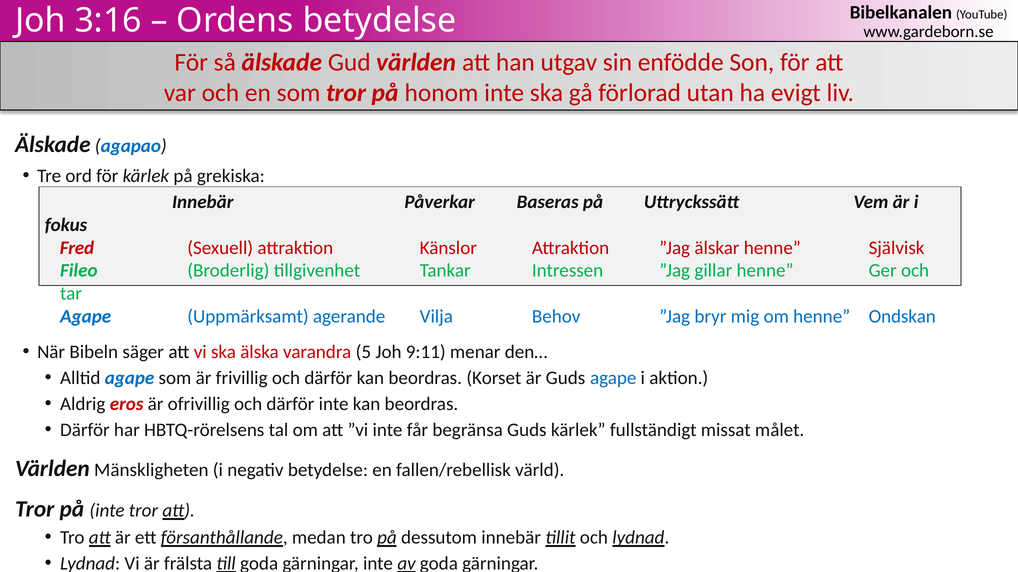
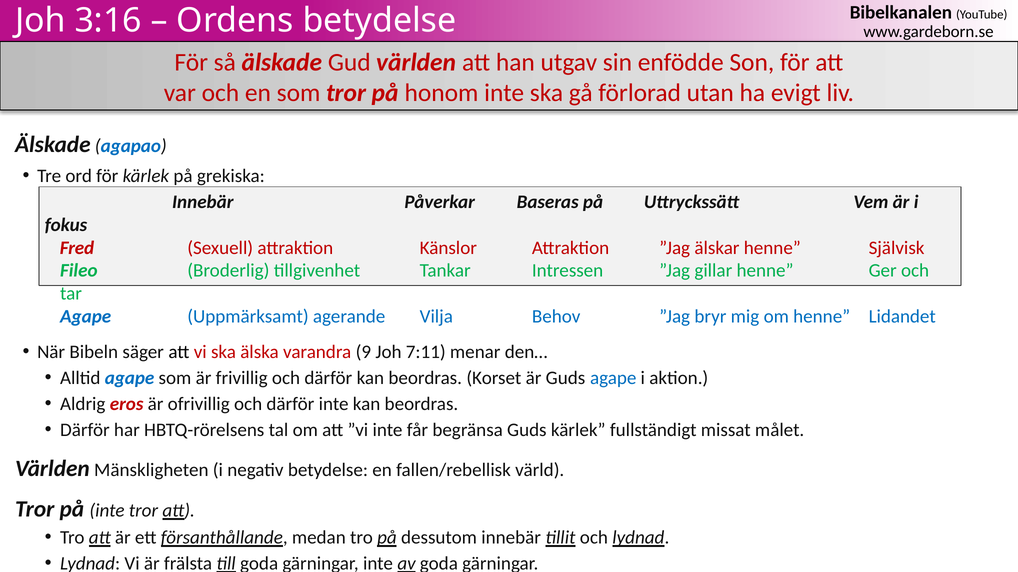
Ondskan: Ondskan -> Lidandet (902, 317)
5: 5 -> 9 (363, 352)
9:11: 9:11 -> 7:11 (426, 352)
